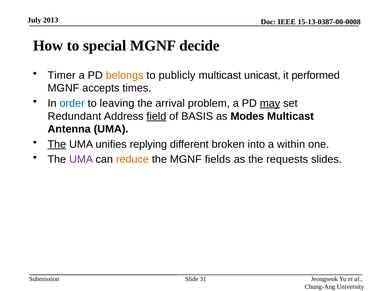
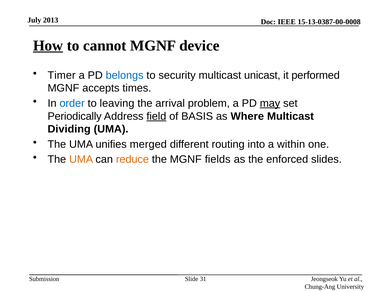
How underline: none -> present (48, 46)
special: special -> cannot (105, 46)
decide: decide -> device (199, 46)
belongs colour: orange -> blue (125, 75)
publicly: publicly -> security (177, 75)
Redundant: Redundant -> Periodically (75, 116)
Modes: Modes -> Where (247, 116)
Antenna: Antenna -> Dividing (69, 129)
The underline: present -> none (57, 144)
replying: replying -> merged (148, 144)
broken: broken -> routing (228, 144)
UMA colour: purple -> orange (81, 159)
requests: requests -> enforced (287, 159)
